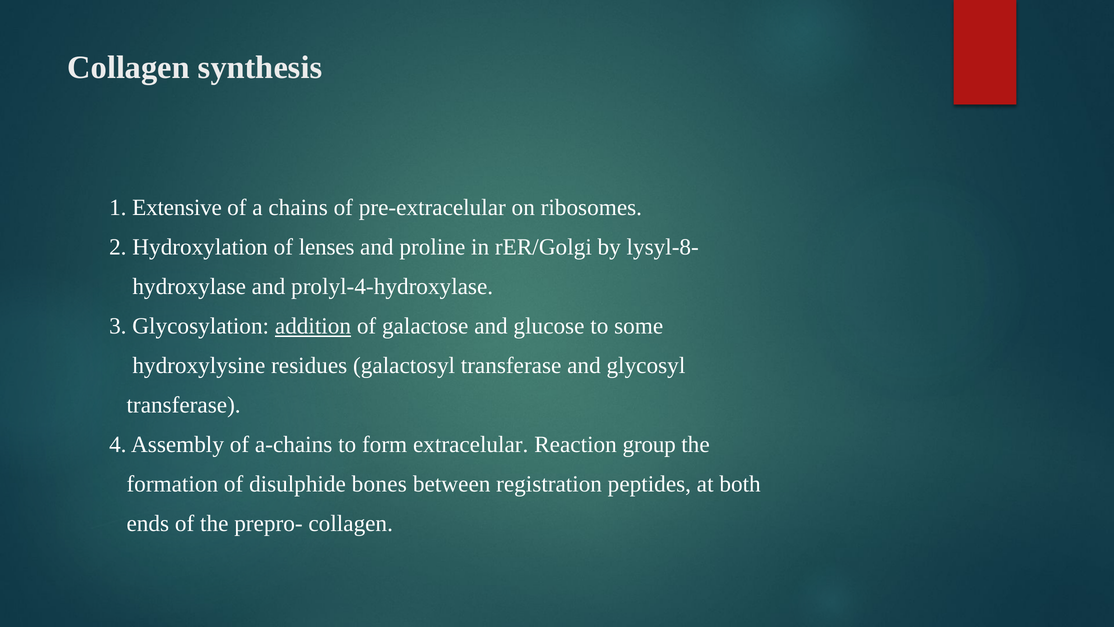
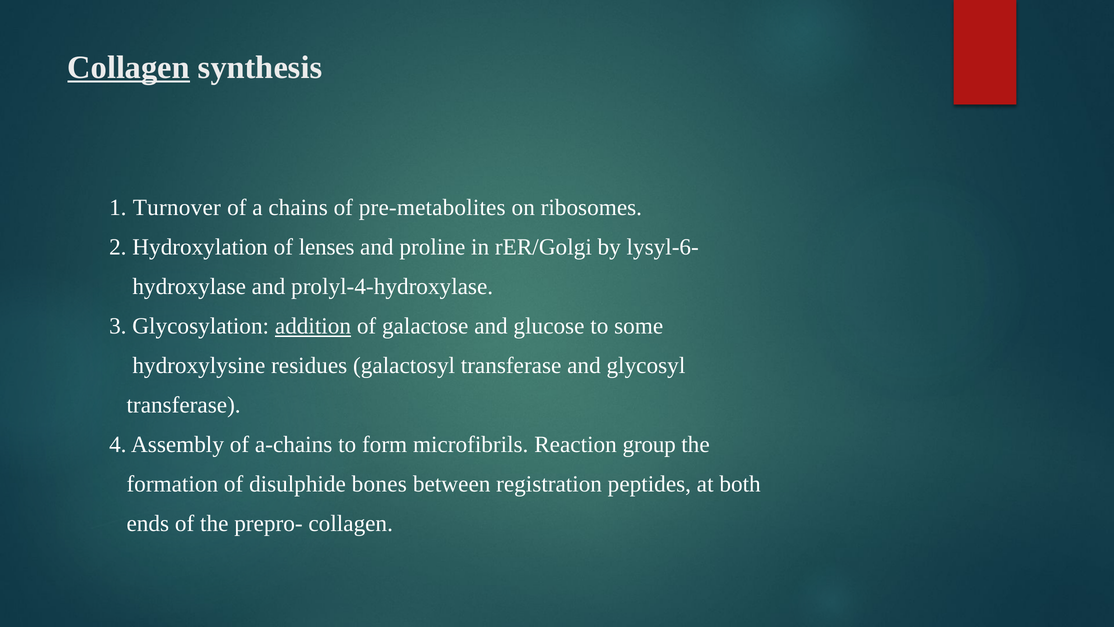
Collagen underline: none -> present (129, 67)
Extensive: Extensive -> Turnover (177, 207)
pre-extracelular: pre-extracelular -> pre-metabolites (432, 207)
lysyl-8-: lysyl-8- -> lysyl-6- (663, 247)
extracelular: extracelular -> microfibrils (471, 444)
